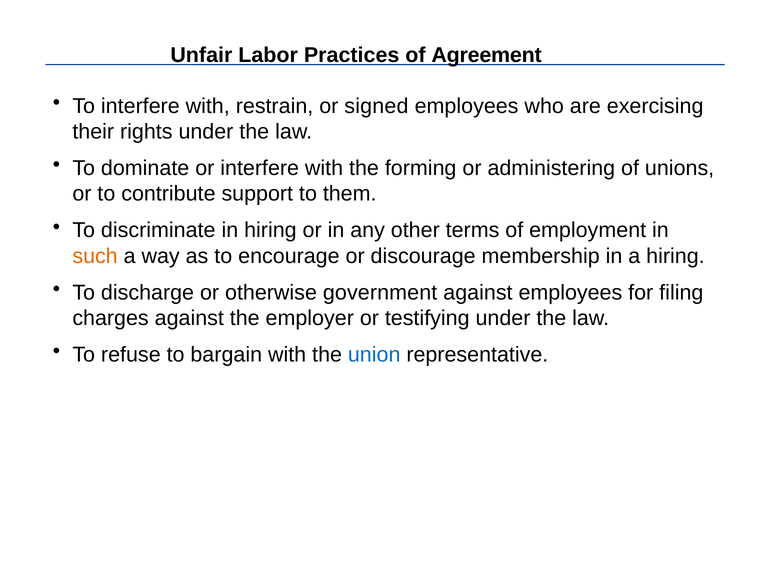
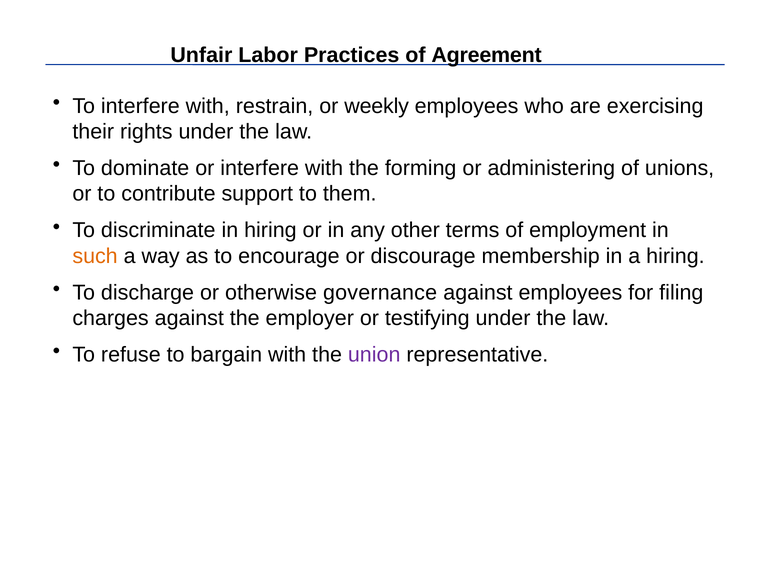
signed: signed -> weekly (377, 106)
government: government -> governance (380, 293)
union colour: blue -> purple (374, 355)
